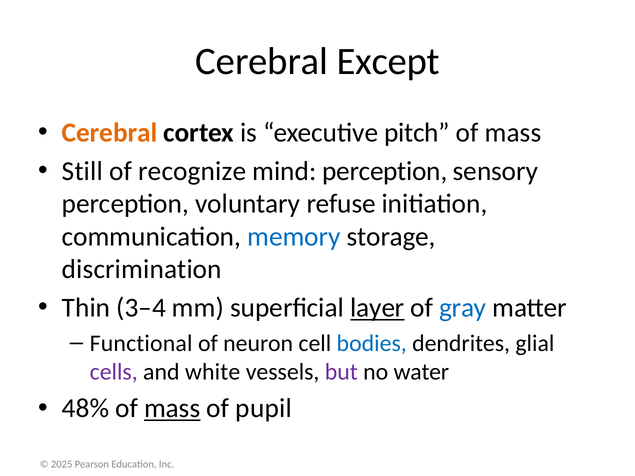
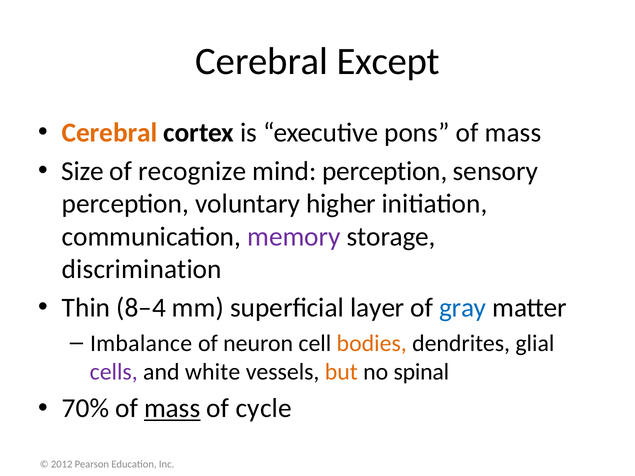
pitch: pitch -> pons (417, 133)
Still: Still -> Size (83, 171)
refuse: refuse -> higher (341, 204)
memory colour: blue -> purple (294, 237)
3–4: 3–4 -> 8–4 (141, 308)
layer underline: present -> none (377, 308)
Functional: Functional -> Imbalance (141, 343)
bodies colour: blue -> orange (372, 343)
but colour: purple -> orange (341, 372)
water: water -> spinal (421, 372)
48%: 48% -> 70% (86, 409)
pupil: pupil -> cycle (264, 409)
2025: 2025 -> 2012 (62, 464)
